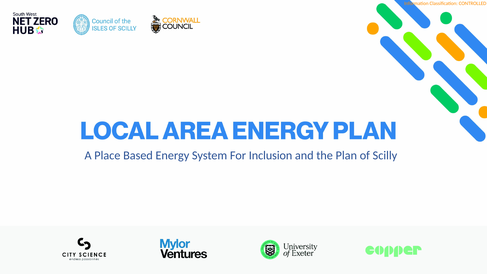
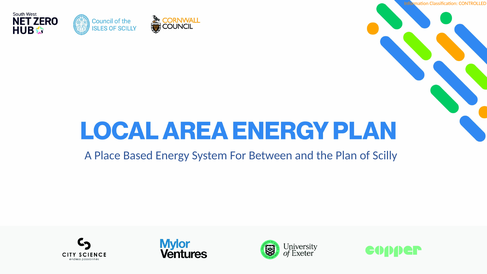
Inclusion: Inclusion -> Between (271, 156)
